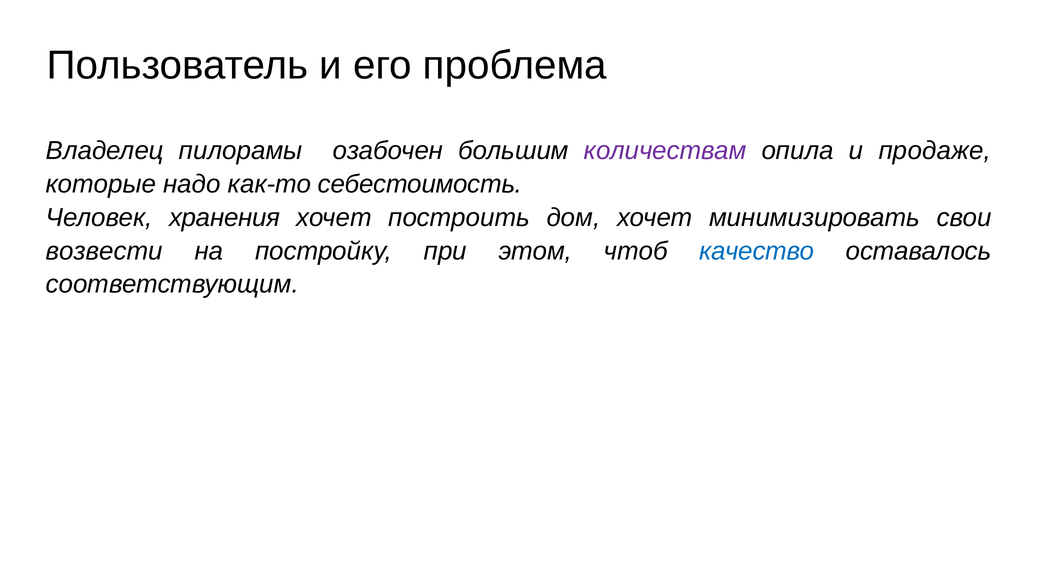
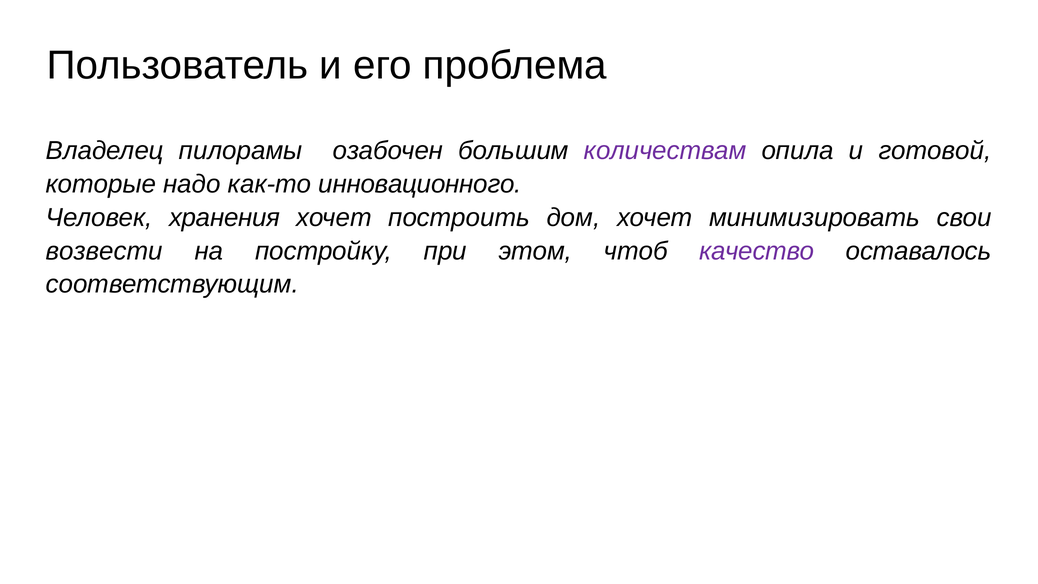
продаже: продаже -> готовой (935, 151)
себестоимость: себестоимость -> инновационного (420, 184)
качество colour: blue -> purple (757, 251)
